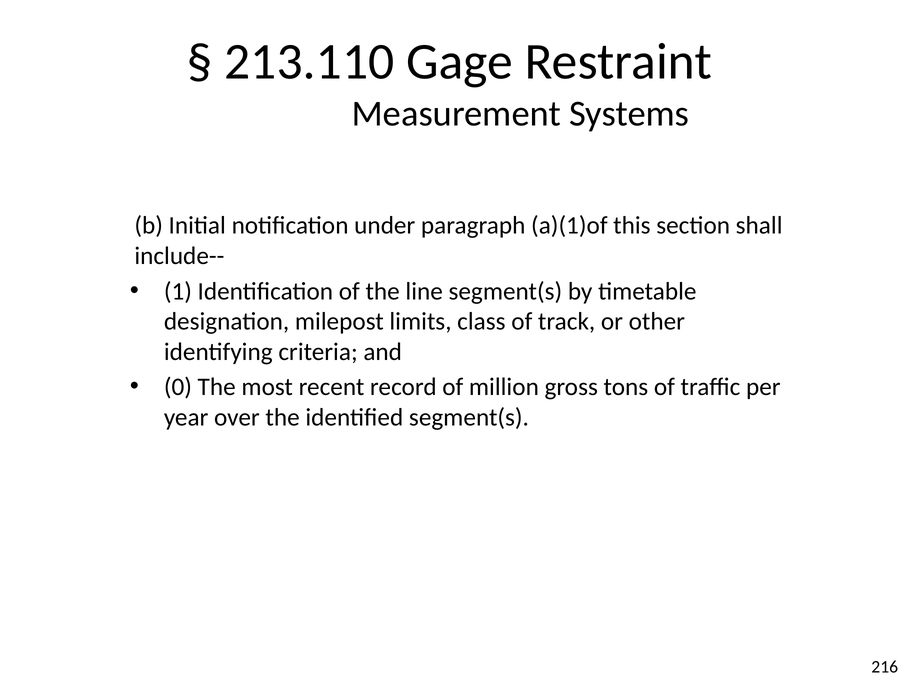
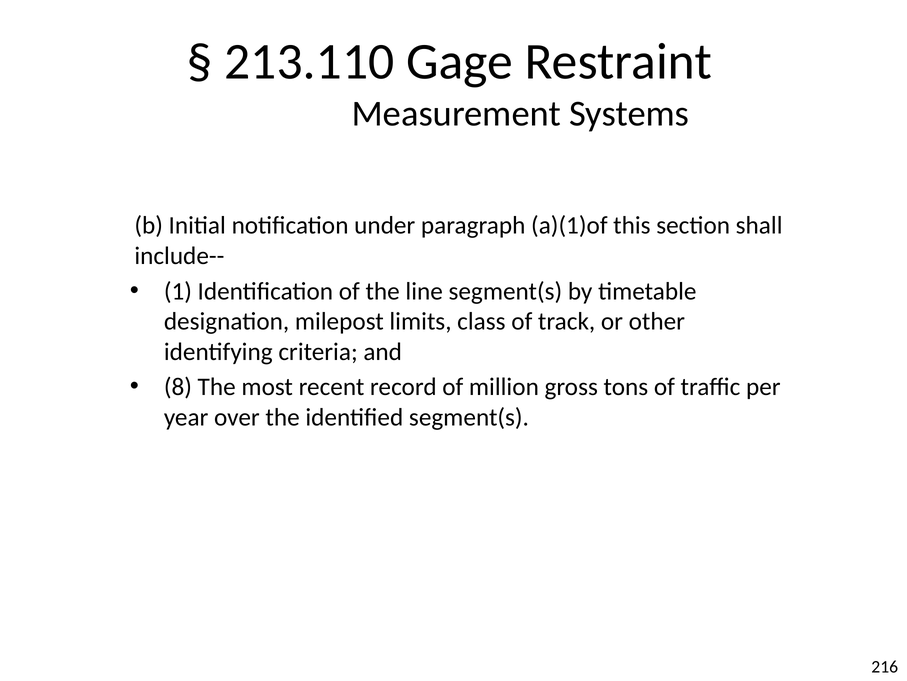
0: 0 -> 8 (178, 387)
